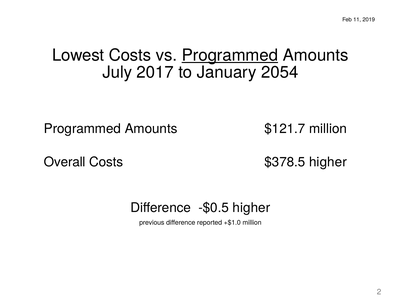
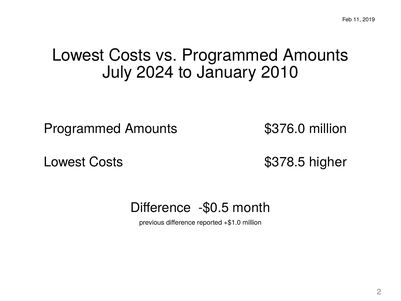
Programmed underline: present -> none (230, 55)
2017: 2017 -> 2024 (155, 72)
2054: 2054 -> 2010 (280, 72)
$121.7: $121.7 -> $376.0 (285, 129)
Overall: Overall -> Lowest (65, 162)
-$0.5 higher: higher -> month (251, 208)
